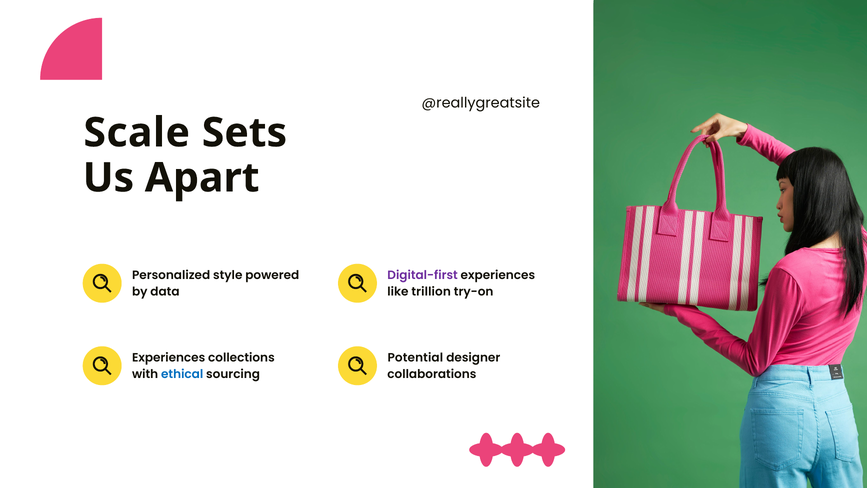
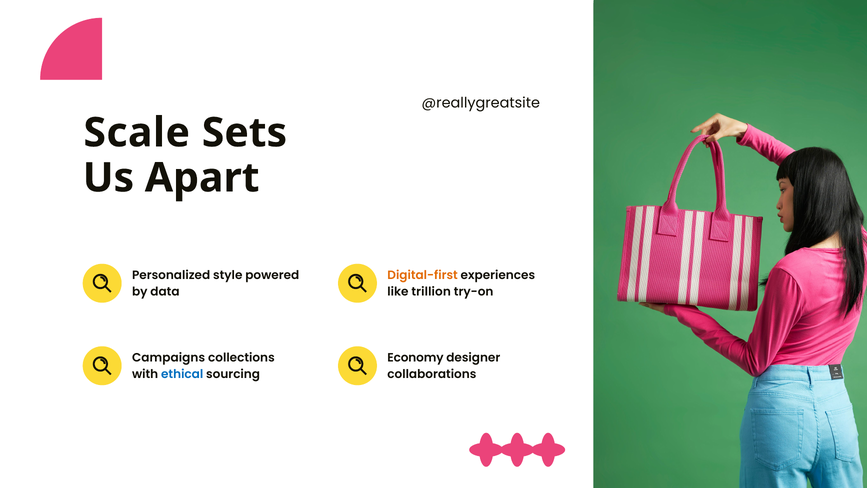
Digital-first colour: purple -> orange (423, 275)
Experiences: Experiences -> Campaigns (169, 357)
Potential: Potential -> Economy (415, 357)
